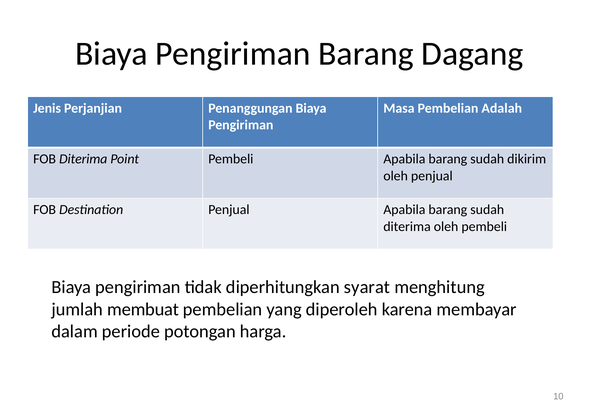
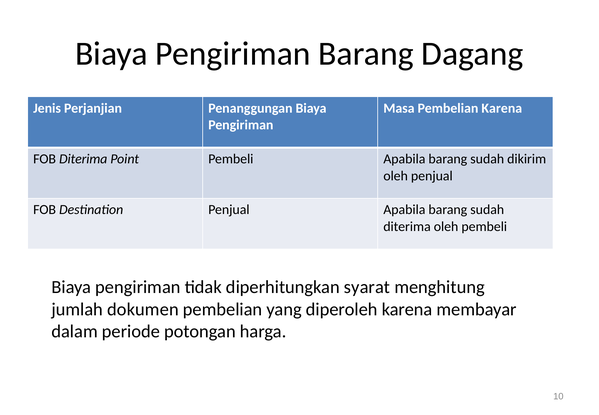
Pembelian Adalah: Adalah -> Karena (502, 108)
membuat: membuat -> dokumen (143, 309)
